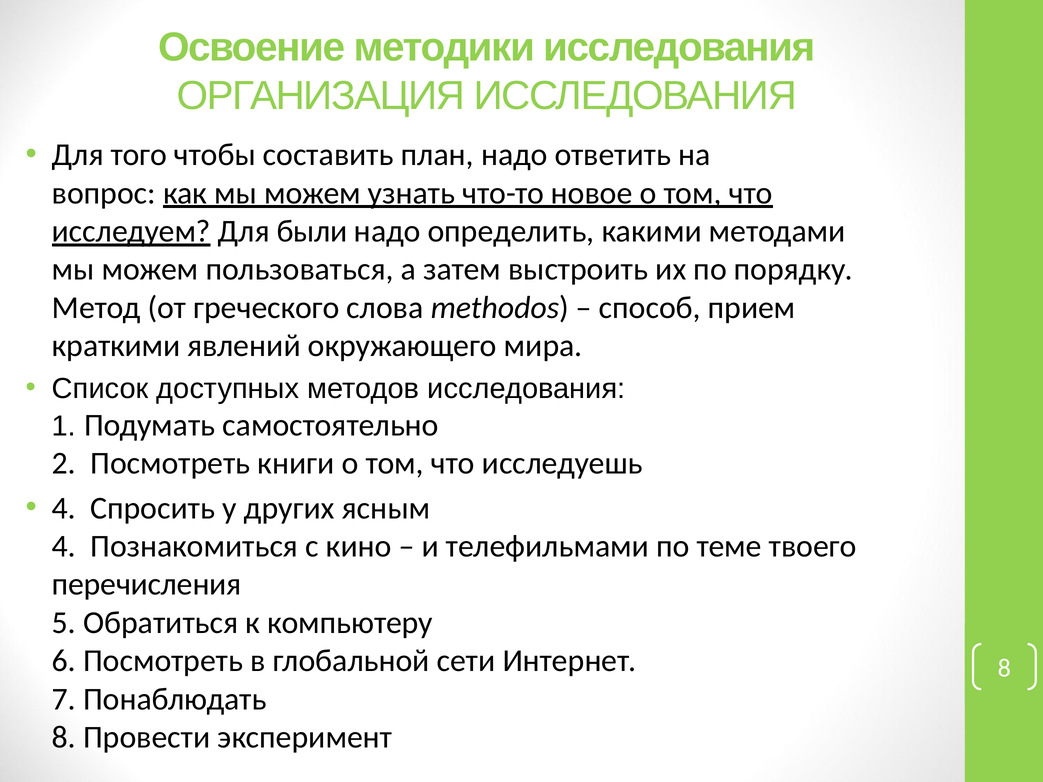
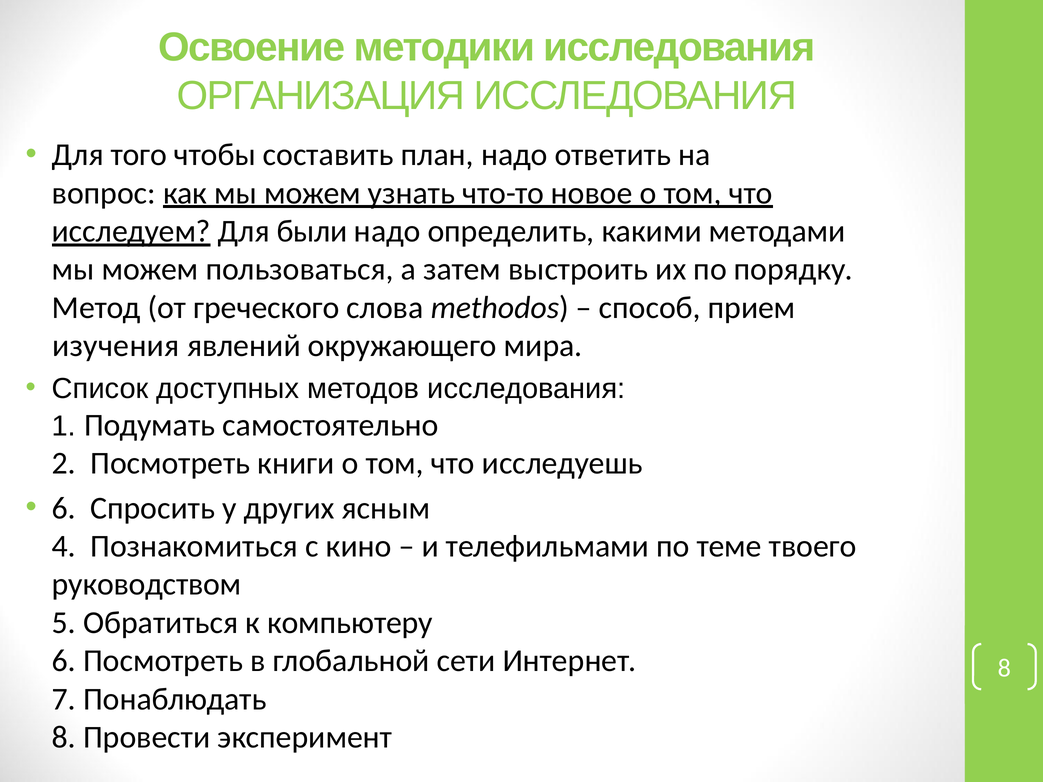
краткими: краткими -> изучения (116, 346)
4: 4 -> 6 (64, 508)
перечисления: перечисления -> руководством (147, 585)
